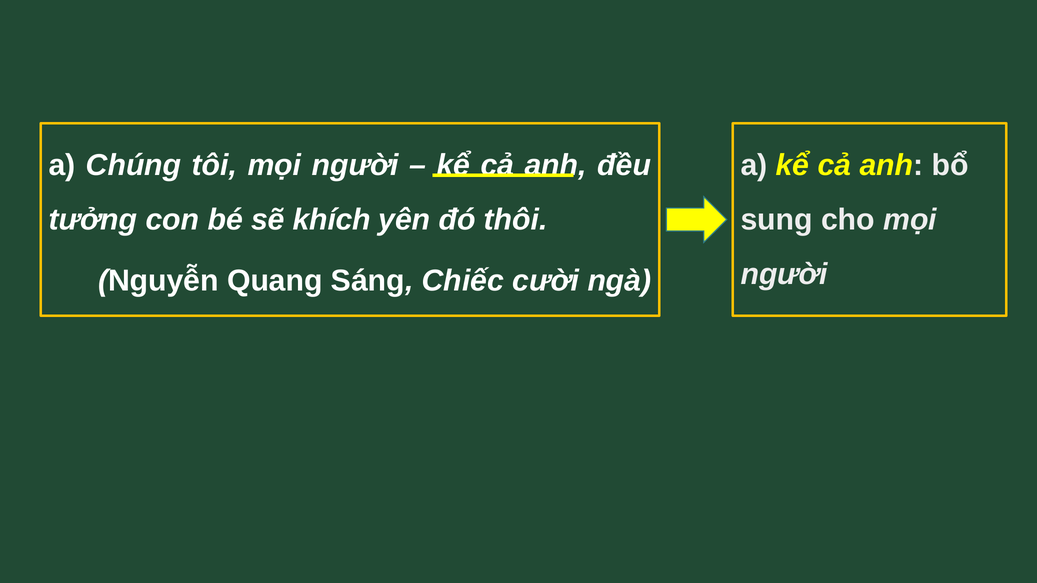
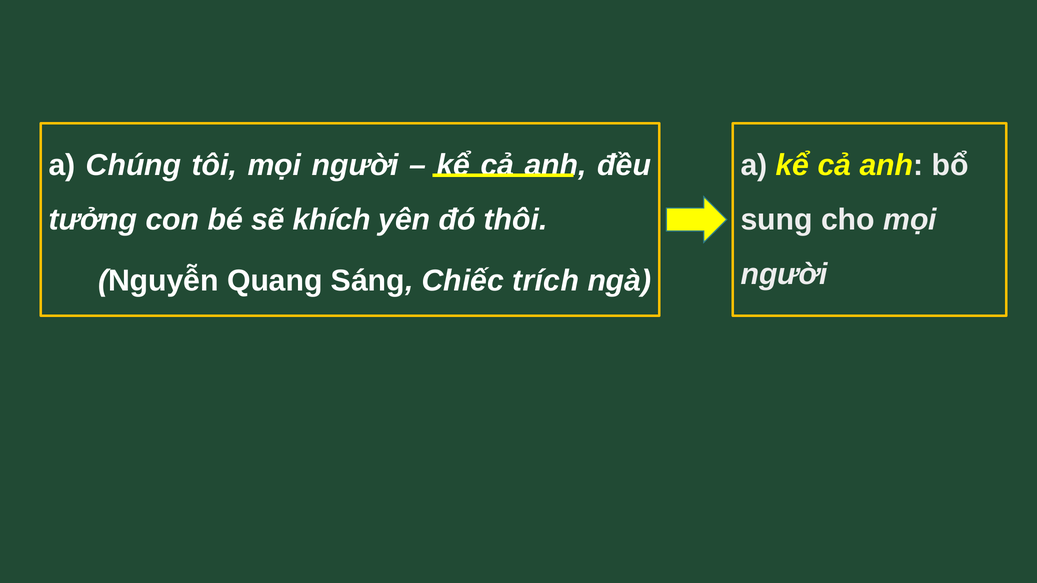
cười: cười -> trích (546, 281)
